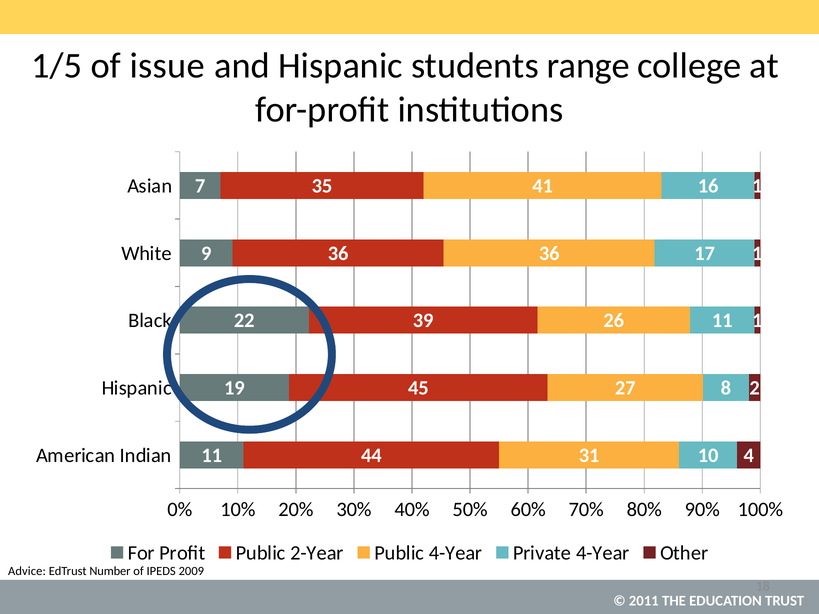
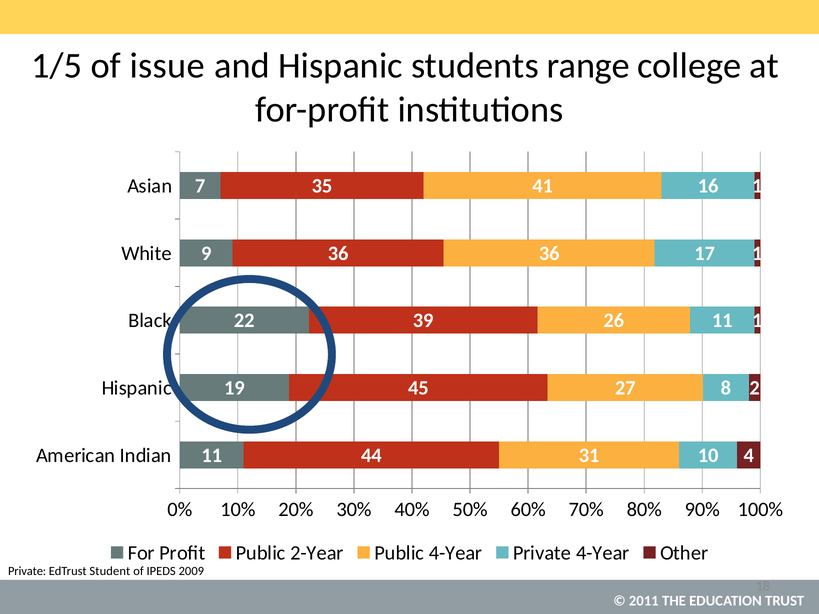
Advice: Advice -> Private (27, 571)
Number: Number -> Student (110, 571)
